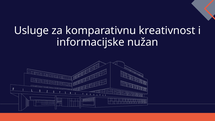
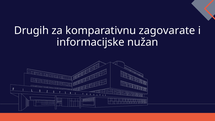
Usluge: Usluge -> Drugih (31, 31)
kreativnost: kreativnost -> zagovarate (167, 31)
